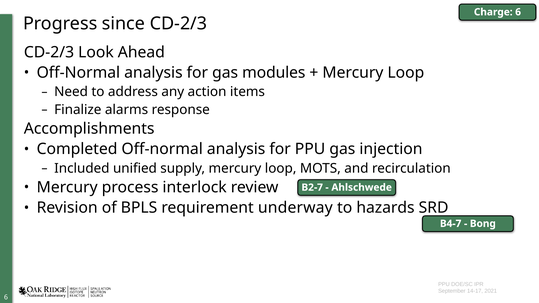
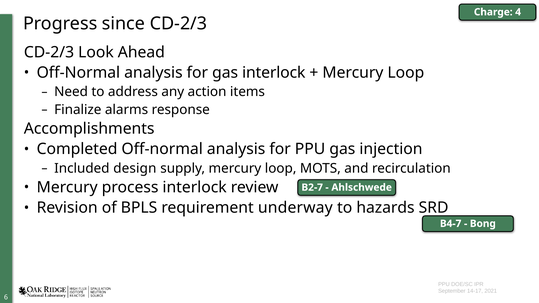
Charge 6: 6 -> 4 (518, 12)
gas modules: modules -> interlock (274, 73)
unified: unified -> design (135, 168)
